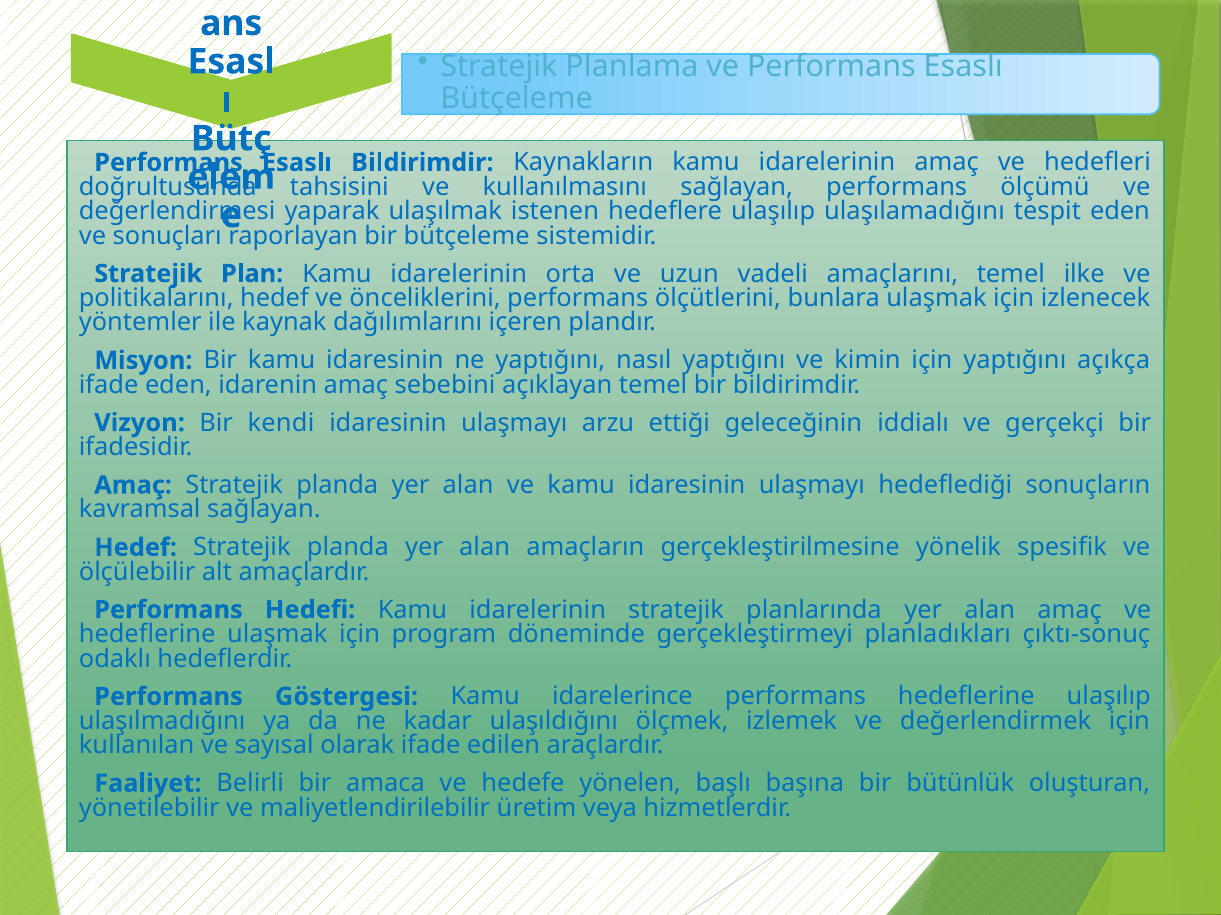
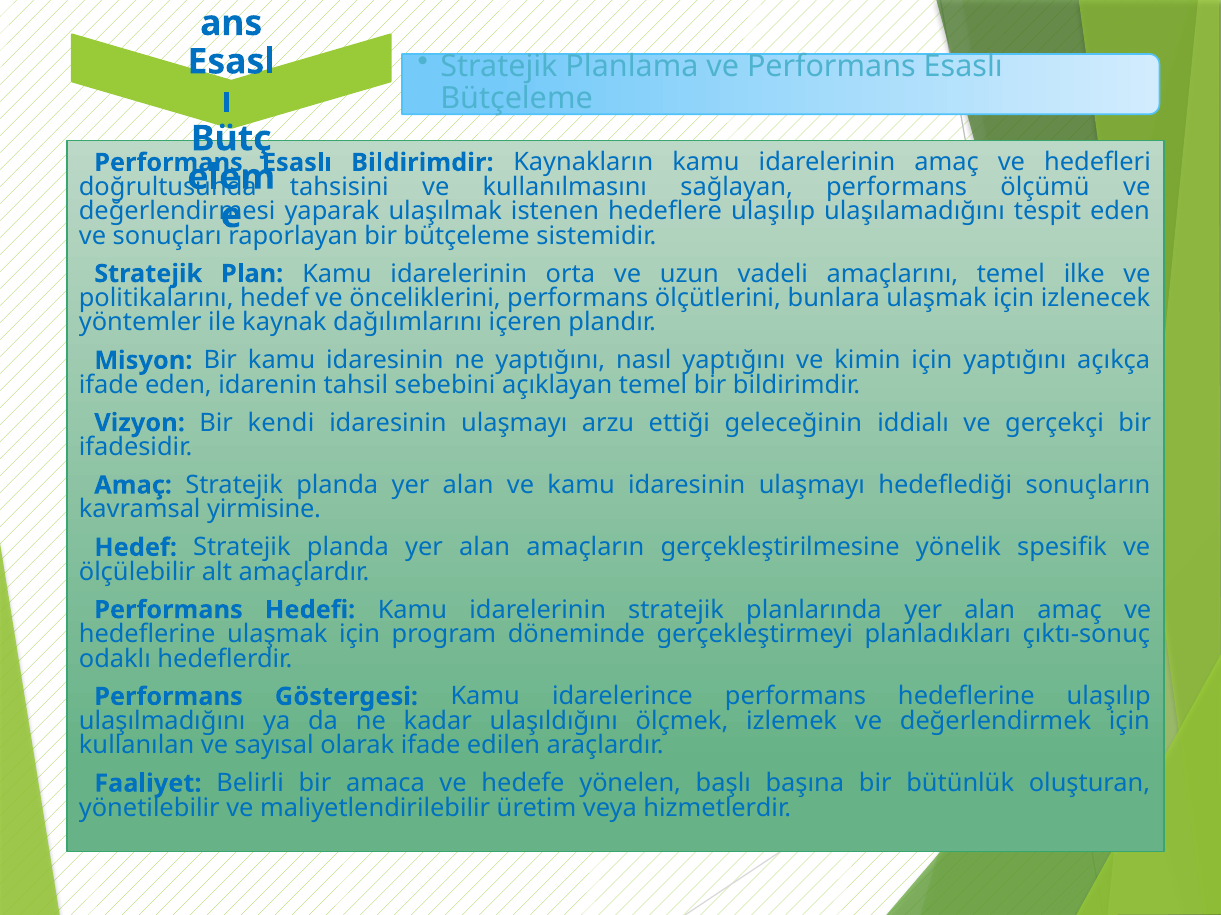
idarenin amaç: amaç -> tahsil (356, 385)
kavramsal sağlayan: sağlayan -> yirmisine (264, 510)
